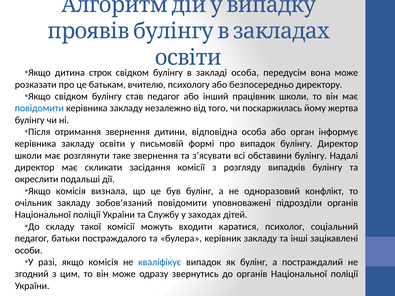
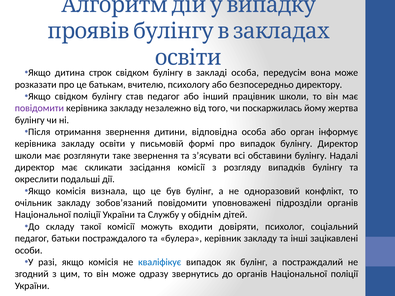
повідомити colour: blue -> purple (39, 108)
заходах: заходах -> обіднім (204, 215)
каратися: каратися -> довіряти (239, 227)
